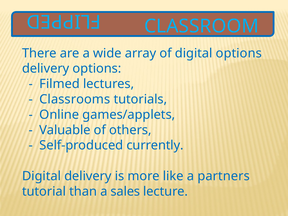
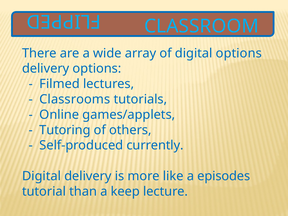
Valuable: Valuable -> Tutoring (65, 130)
partners: partners -> episodes (224, 176)
sales: sales -> keep (125, 191)
